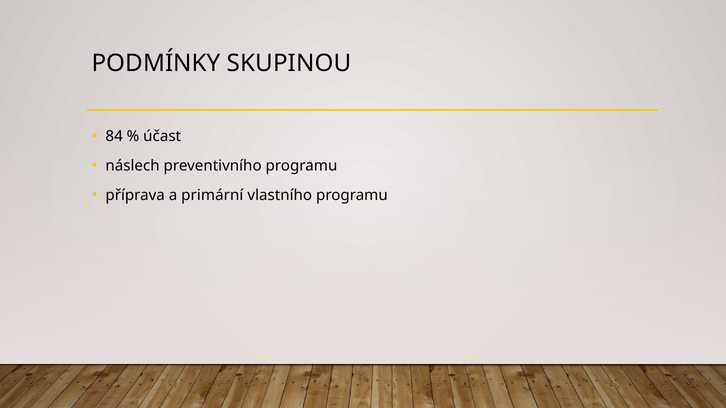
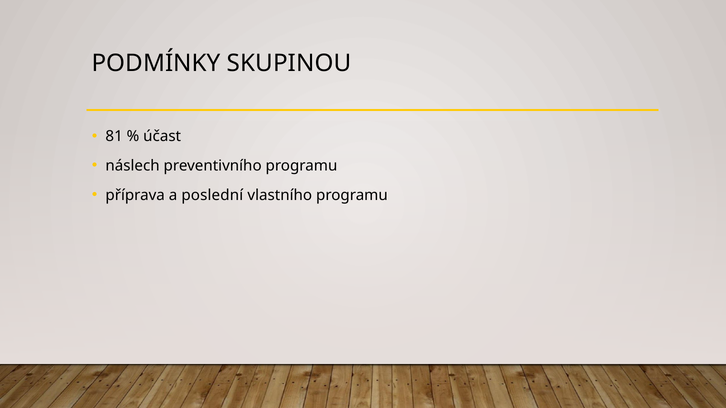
84: 84 -> 81 (114, 137)
primární: primární -> poslední (212, 195)
